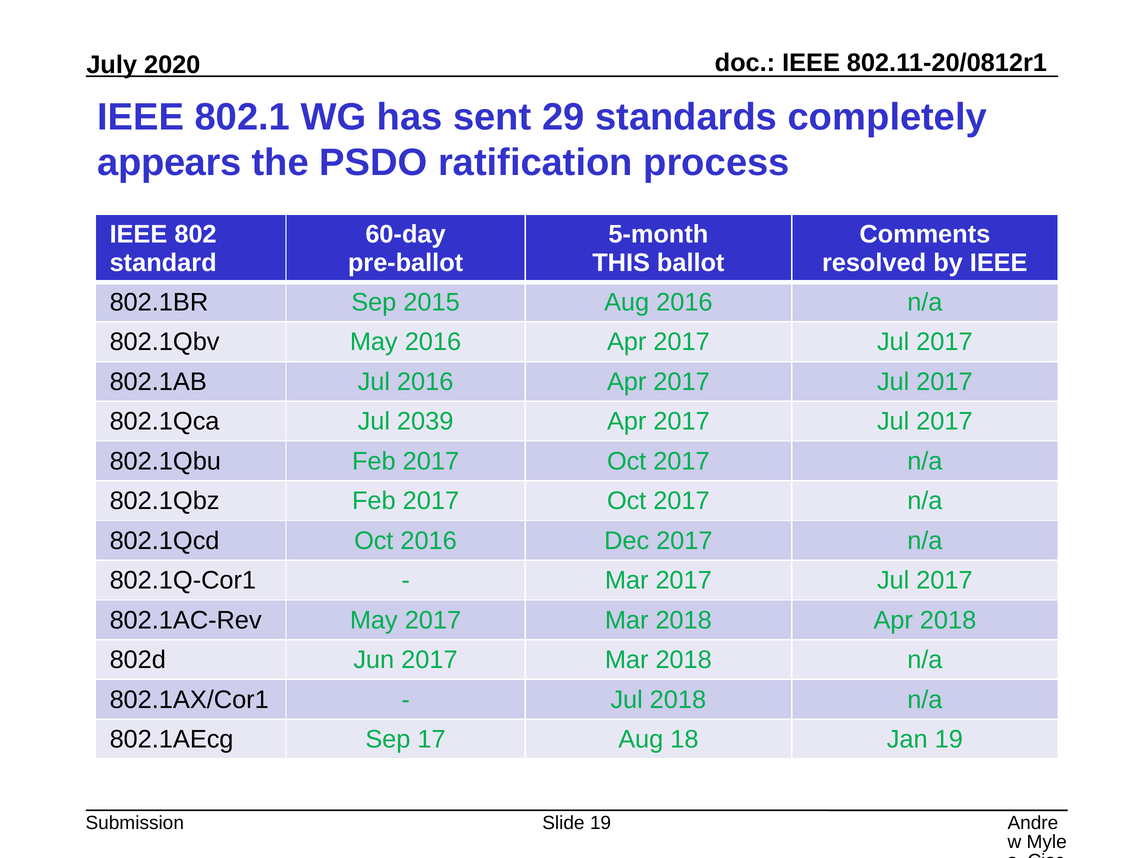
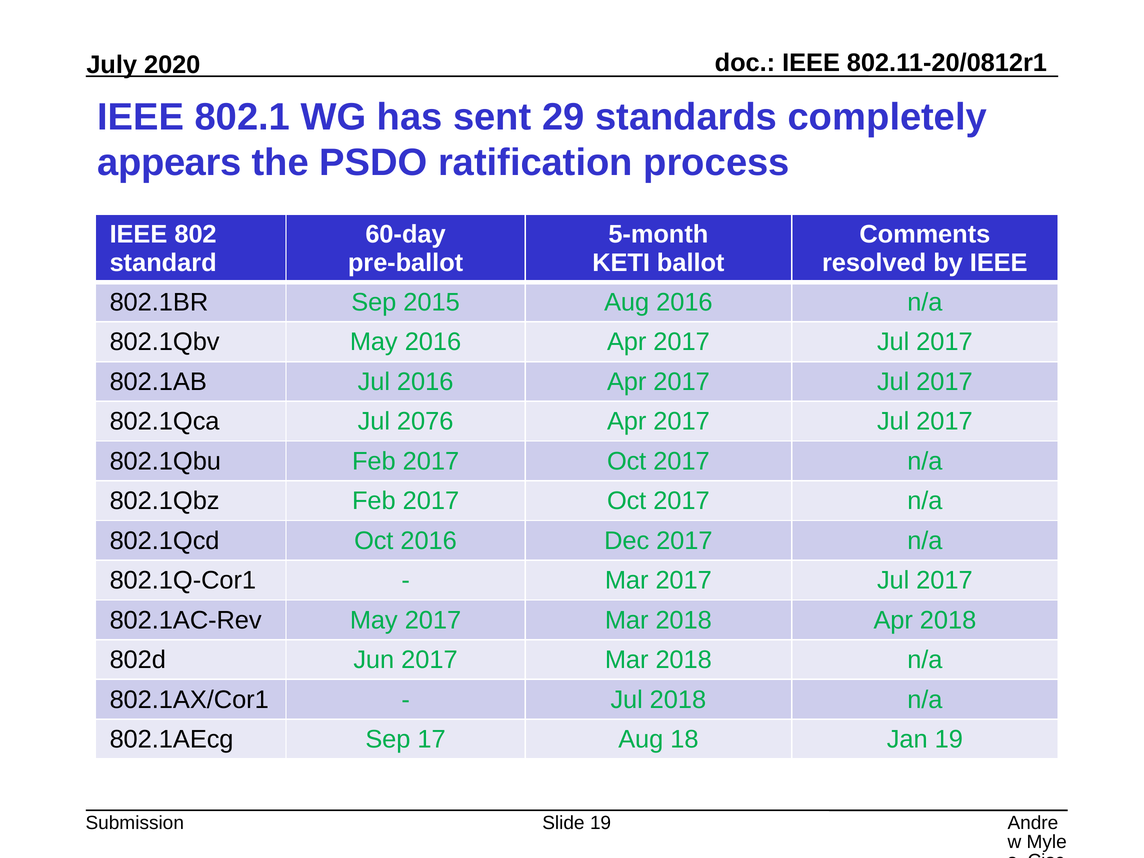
THIS: THIS -> KETI (621, 263)
2039: 2039 -> 2076 (425, 422)
